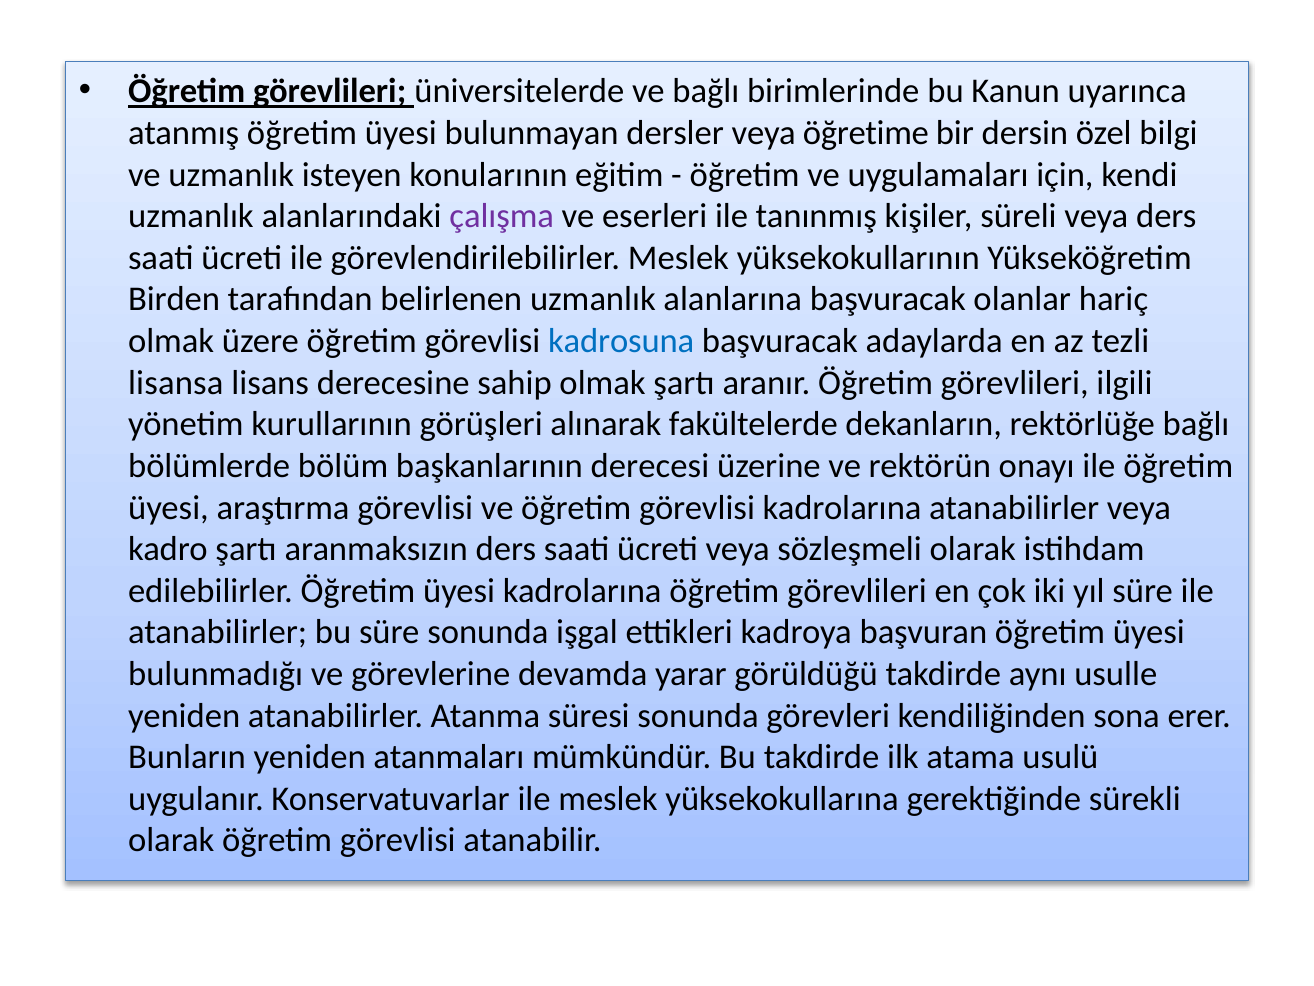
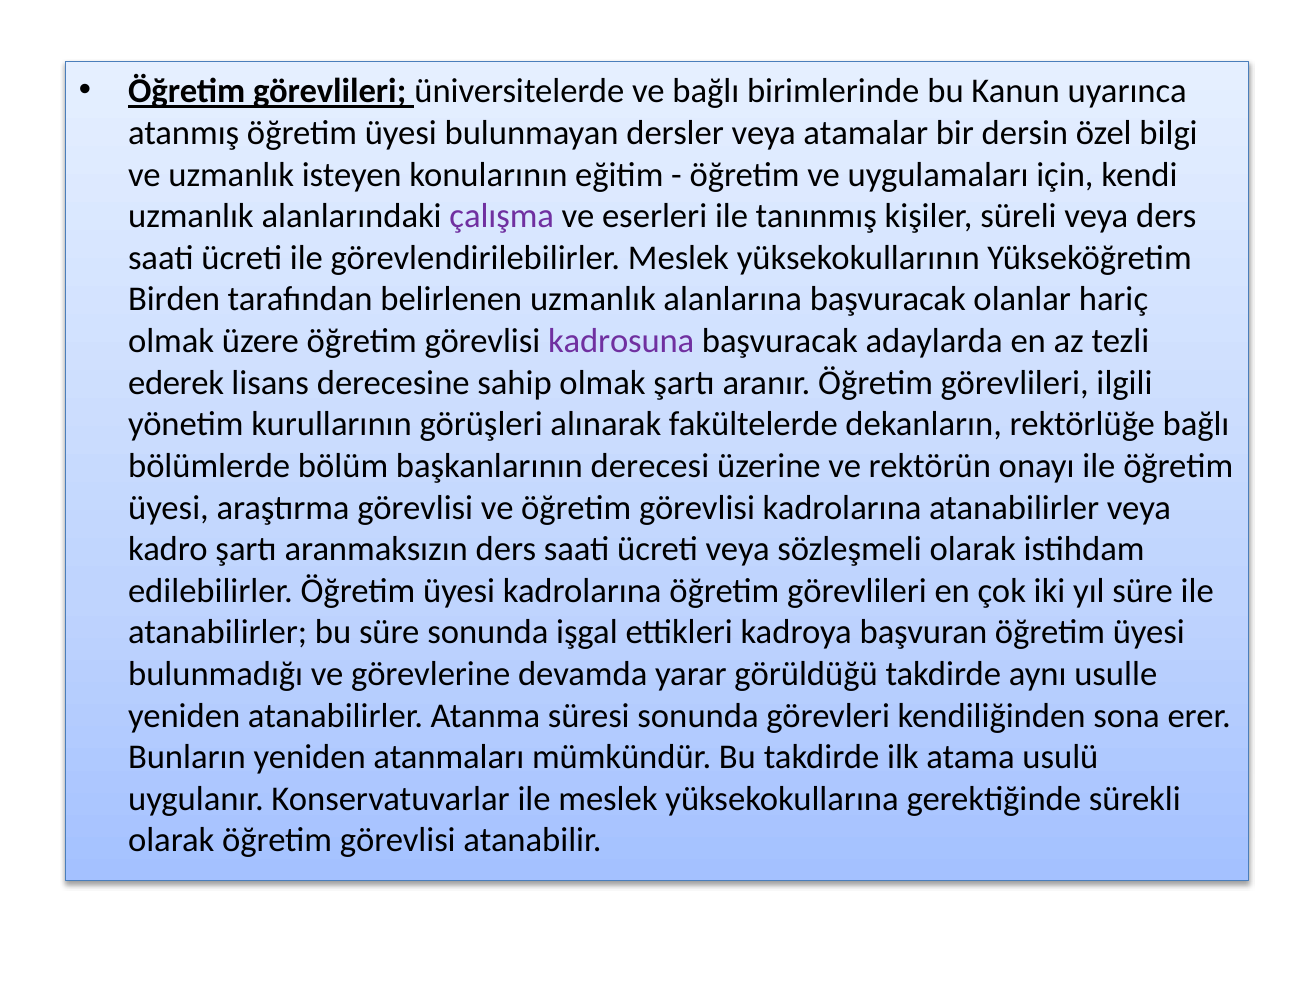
öğretime: öğretime -> atamalar (866, 133)
kadrosuna colour: blue -> purple (621, 341)
lisansa: lisansa -> ederek (176, 383)
